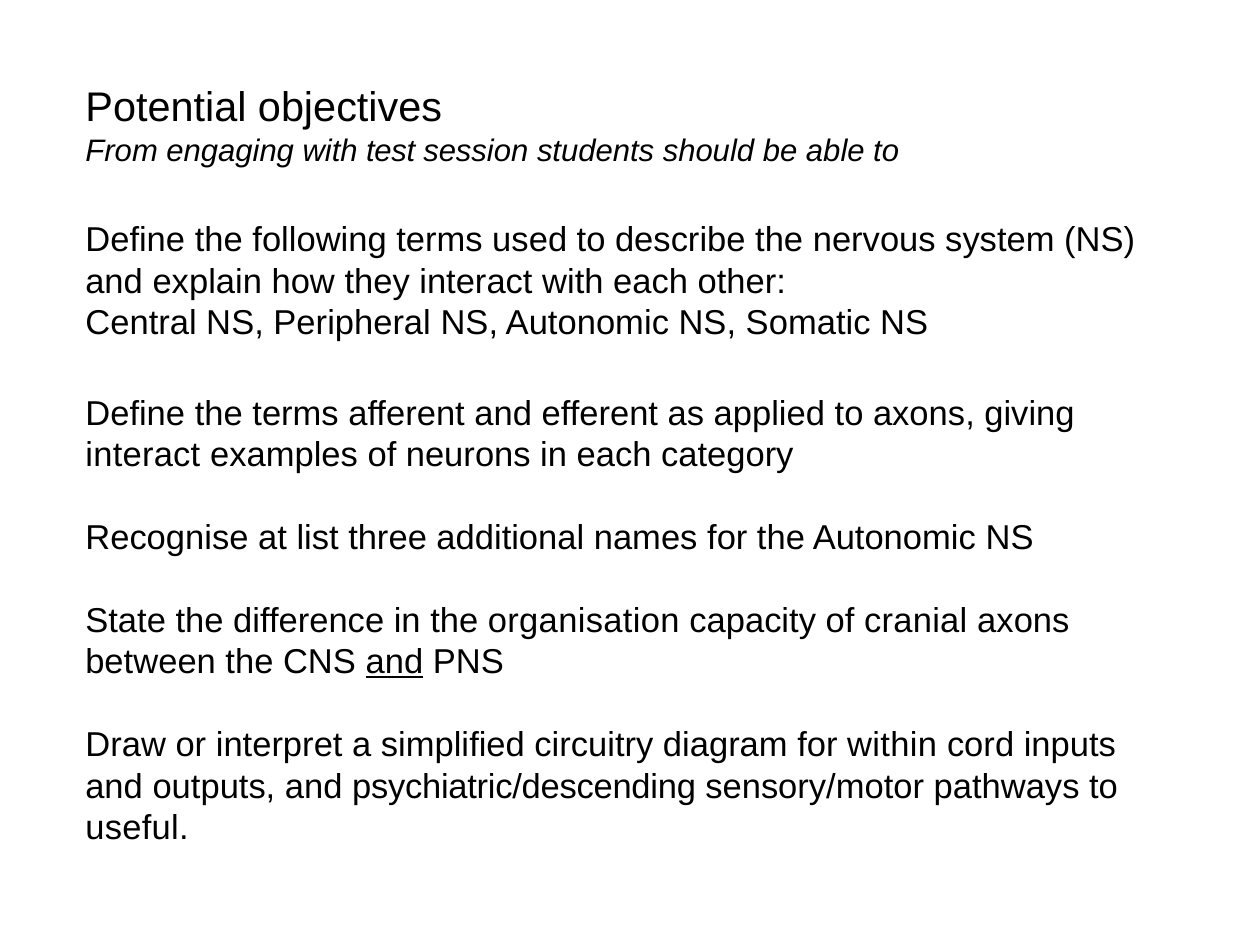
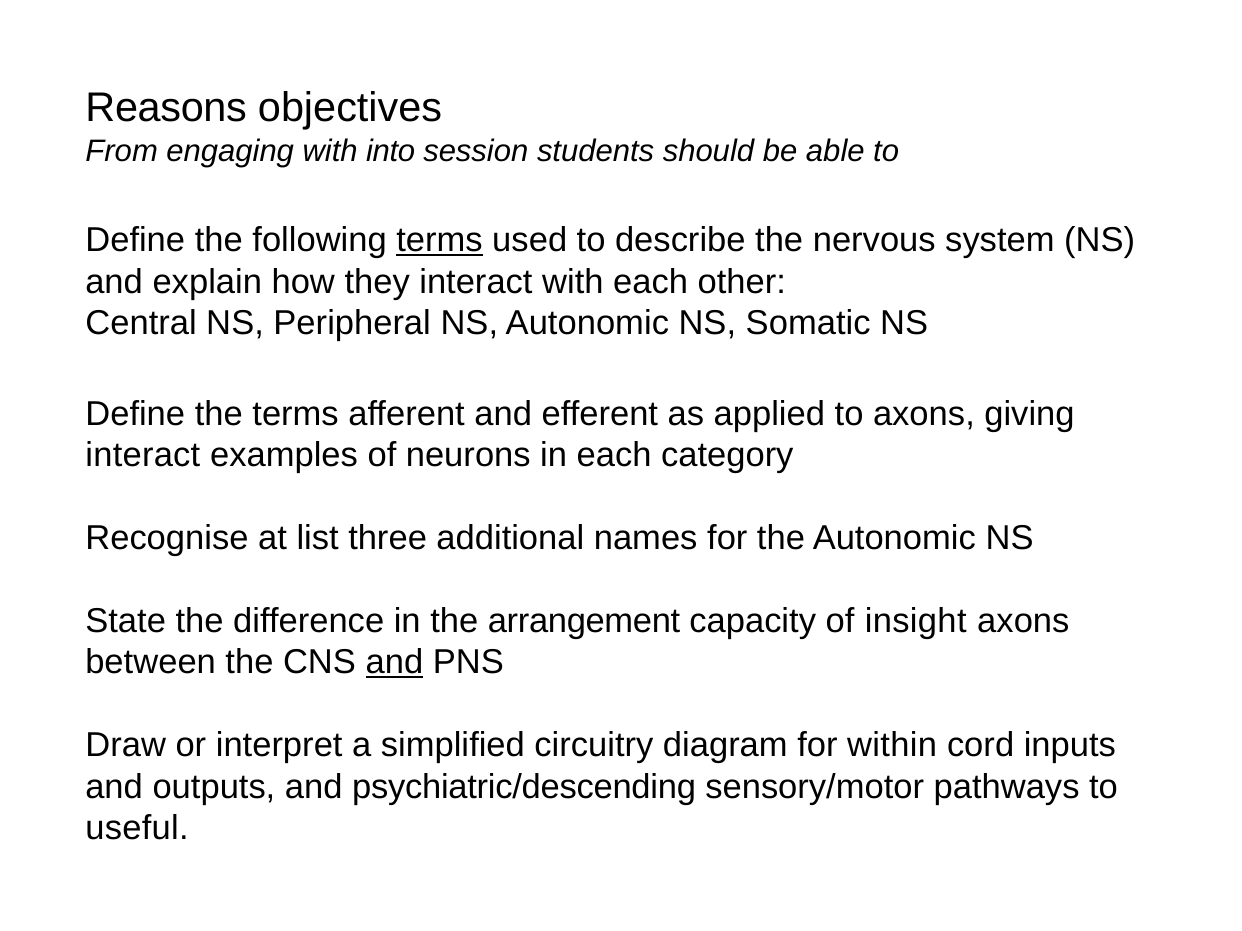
Potential: Potential -> Reasons (166, 108)
test: test -> into (391, 151)
terms underline: none -> present (439, 240)
organisation: organisation -> arrangement (584, 621)
cranial: cranial -> insight (916, 621)
